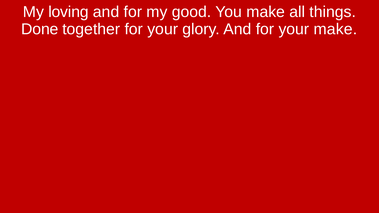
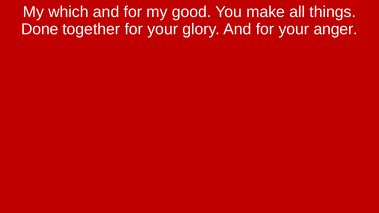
loving: loving -> which (68, 12)
your make: make -> anger (336, 29)
